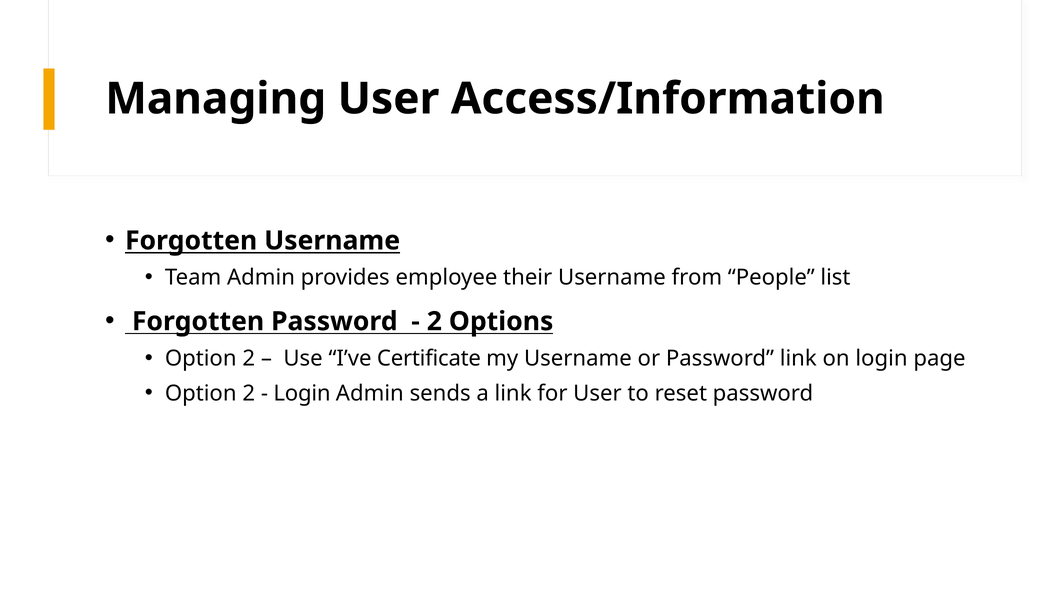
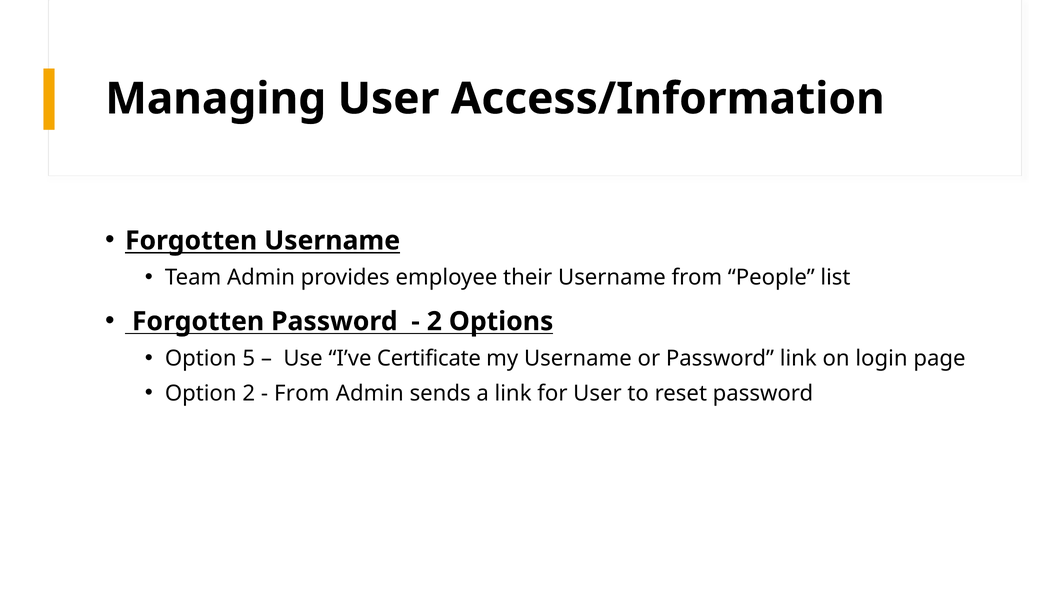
2: 2 -> 5 (249, 359)
Login: Login -> From (302, 393)
